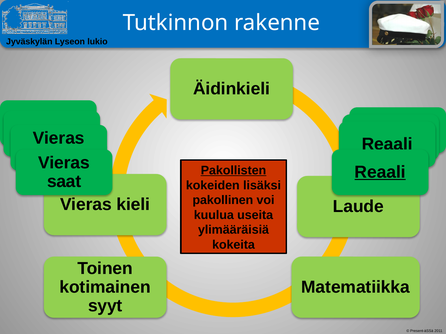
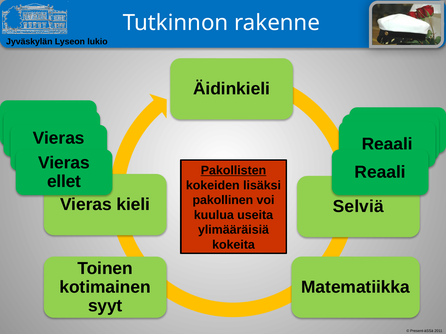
Reaali underline: present -> none (380, 172)
saat: saat -> ellet (64, 182)
Laude: Laude -> Selviä (358, 207)
